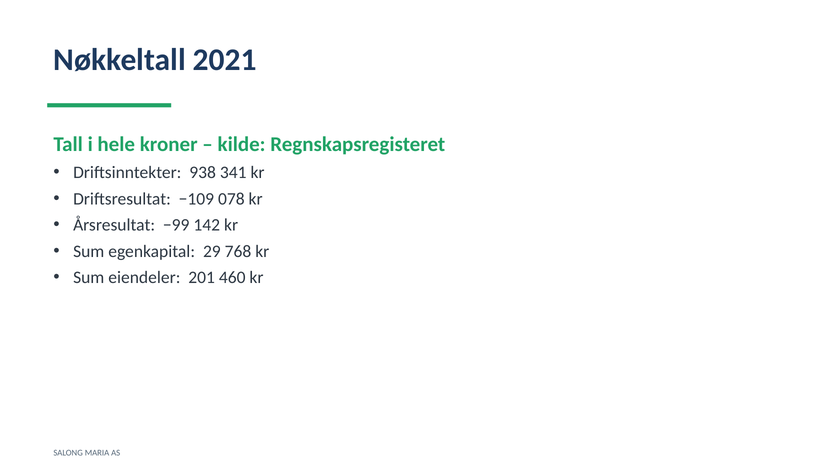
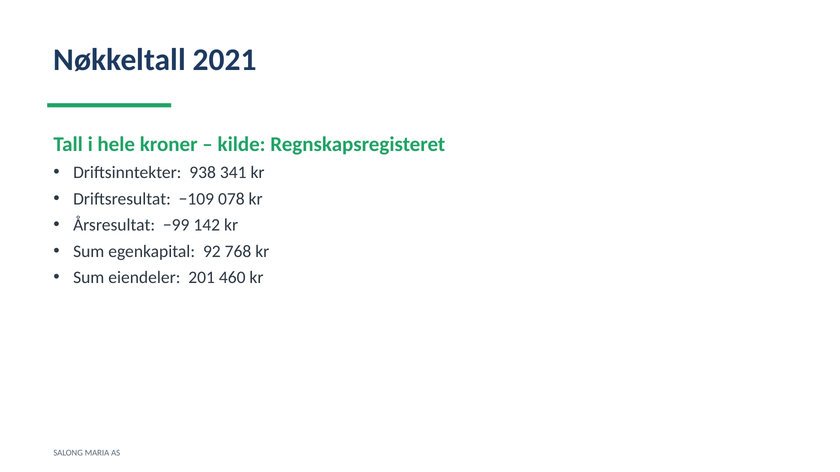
29: 29 -> 92 (212, 252)
